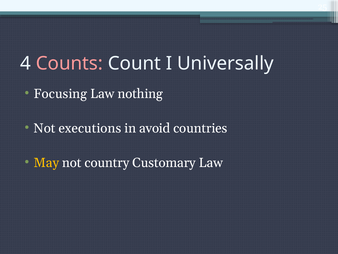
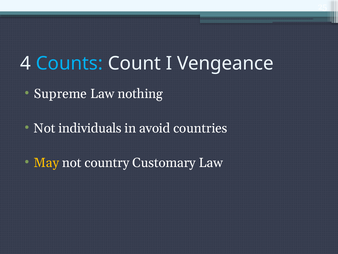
Counts colour: pink -> light blue (69, 63)
Universally: Universally -> Vengeance (225, 63)
Focusing: Focusing -> Supreme (60, 94)
executions: executions -> individuals (90, 128)
